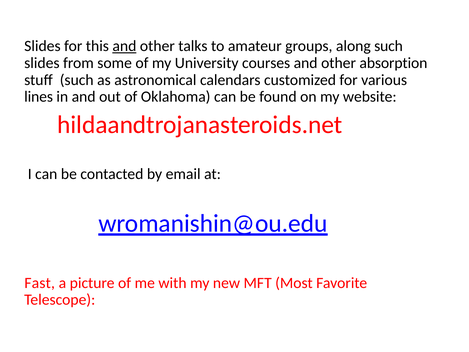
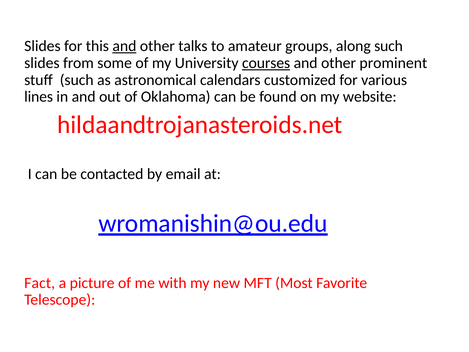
courses underline: none -> present (266, 63)
absorption: absorption -> prominent (393, 63)
Fast: Fast -> Fact (40, 283)
